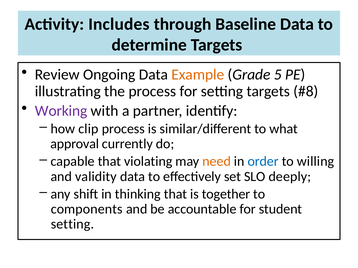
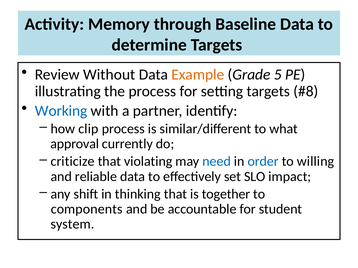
Includes: Includes -> Memory (119, 24)
Ongoing: Ongoing -> Without (109, 75)
Working colour: purple -> blue (61, 111)
capable: capable -> criticize (73, 162)
need colour: orange -> blue (217, 162)
validity: validity -> reliable (96, 177)
deeply: deeply -> impact (290, 177)
setting: setting -> system (72, 224)
